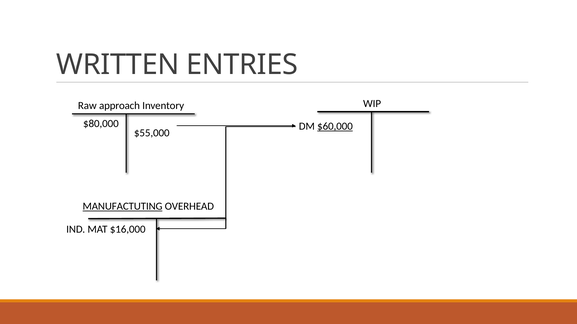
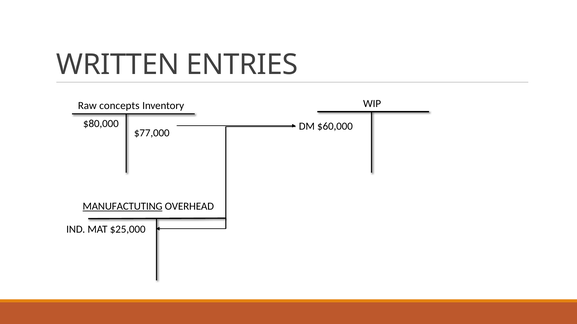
approach: approach -> concepts (119, 106)
$60,000 underline: present -> none (335, 127)
$55,000: $55,000 -> $77,000 (152, 133)
$16,000: $16,000 -> $25,000 (128, 230)
